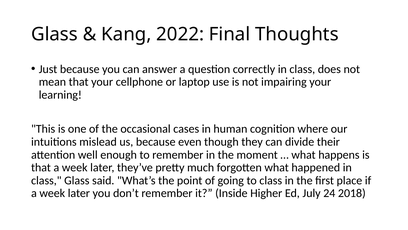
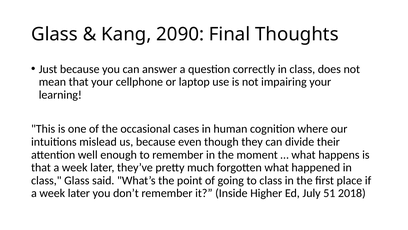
2022: 2022 -> 2090 (180, 34)
24: 24 -> 51 (329, 193)
